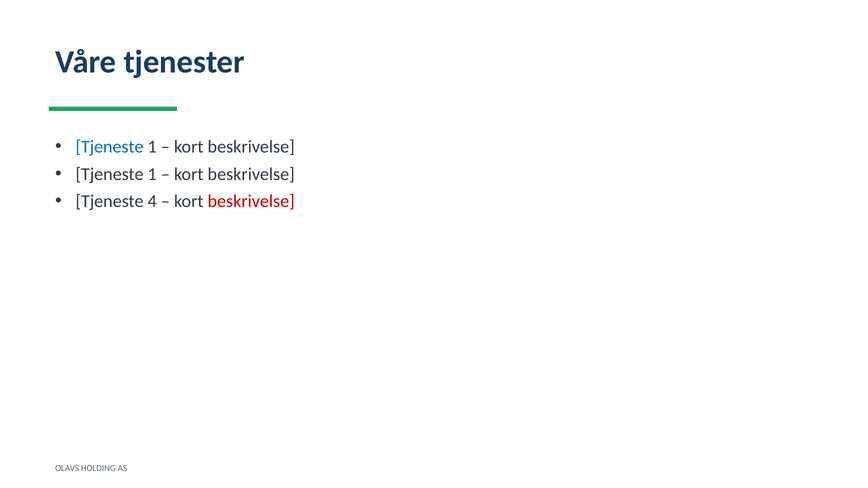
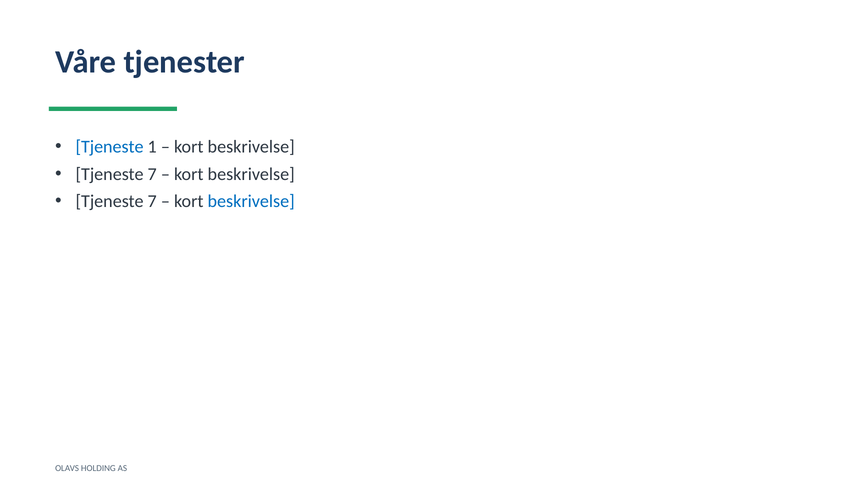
1: 1 -> 7 (152, 174)
4: 4 -> 7 (152, 201)
beskrivelse colour: red -> blue (251, 201)
